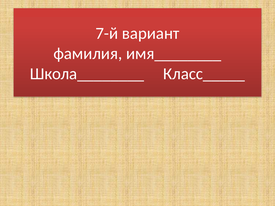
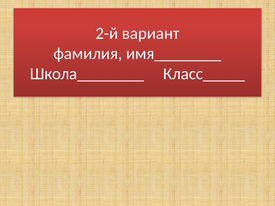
7-й: 7-й -> 2-й (107, 33)
